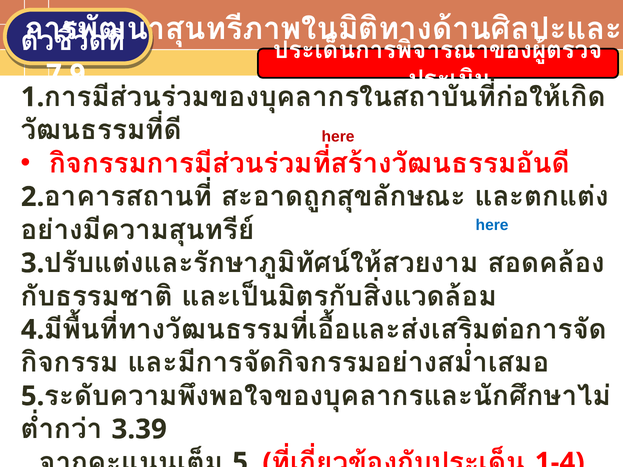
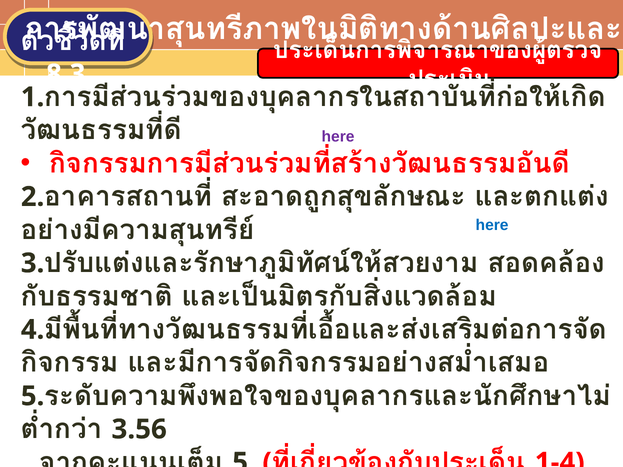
7.9: 7.9 -> 8.3 (66, 74)
here colour: red -> purple (338, 137)
3.39: 3.39 -> 3.56 (139, 430)
